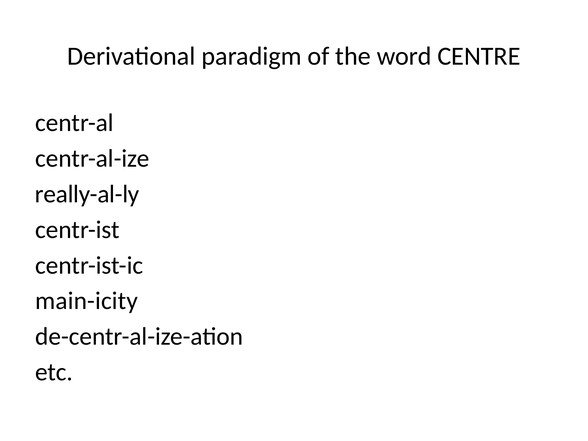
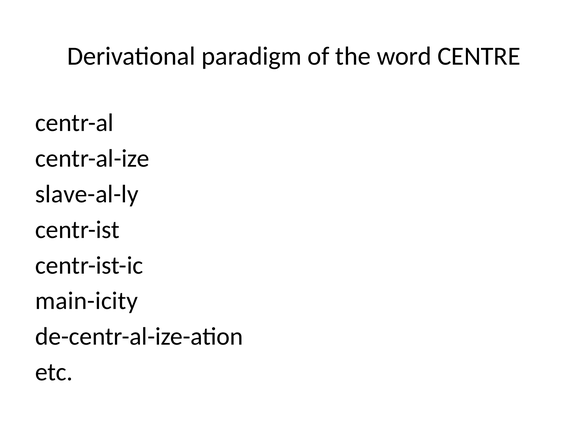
really-al-ly: really-al-ly -> slave-al-ly (87, 194)
